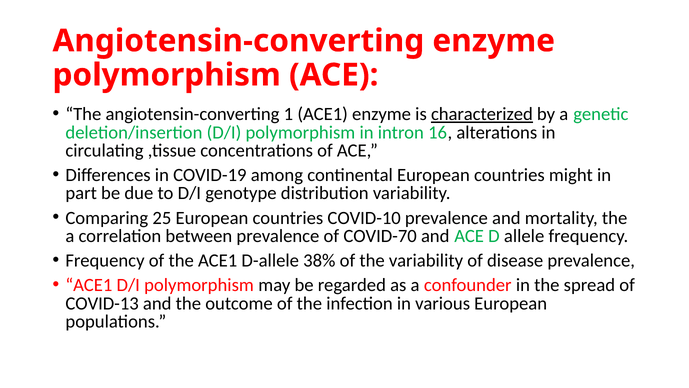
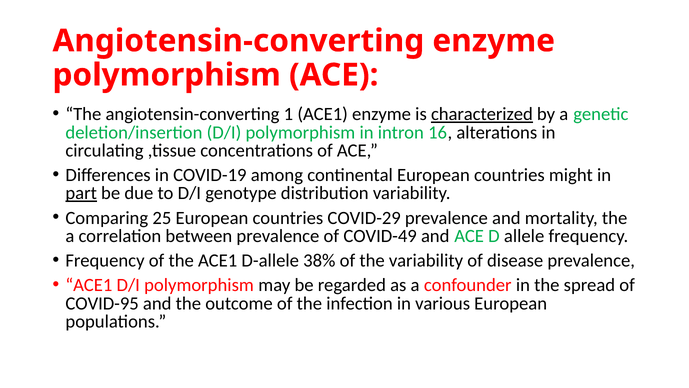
part underline: none -> present (81, 193)
COVID-10: COVID-10 -> COVID-29 (364, 218)
COVID-70: COVID-70 -> COVID-49 (380, 236)
COVID-13: COVID-13 -> COVID-95 (102, 303)
